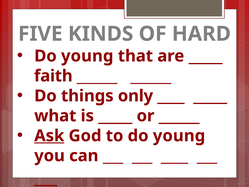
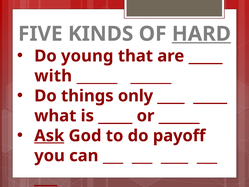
HARD underline: none -> present (201, 34)
faith: faith -> with (53, 76)
to do young: young -> payoff (179, 136)
